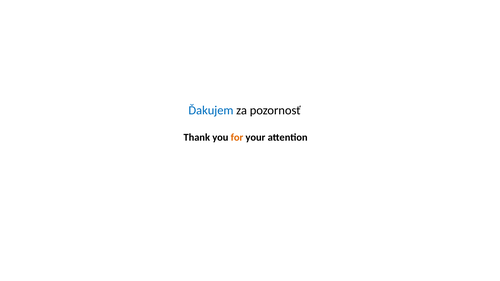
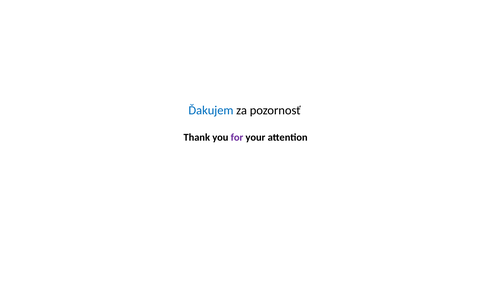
for colour: orange -> purple (237, 138)
